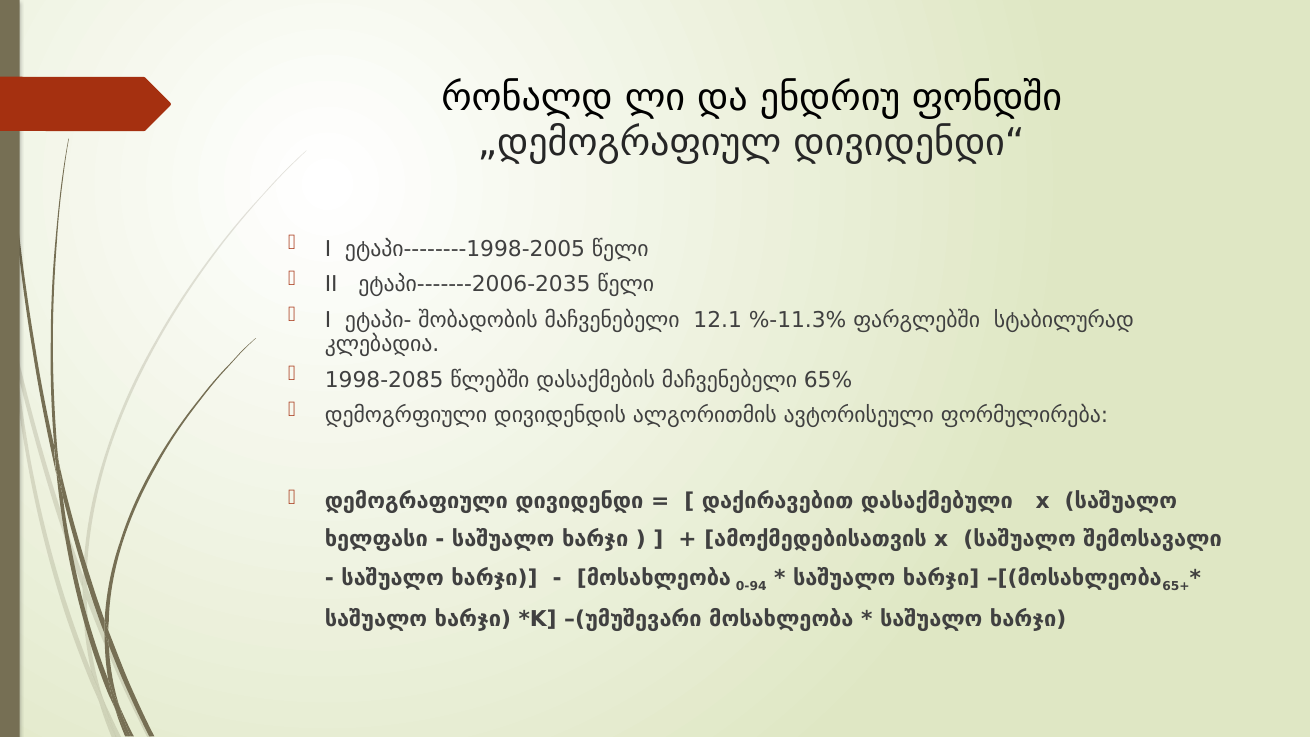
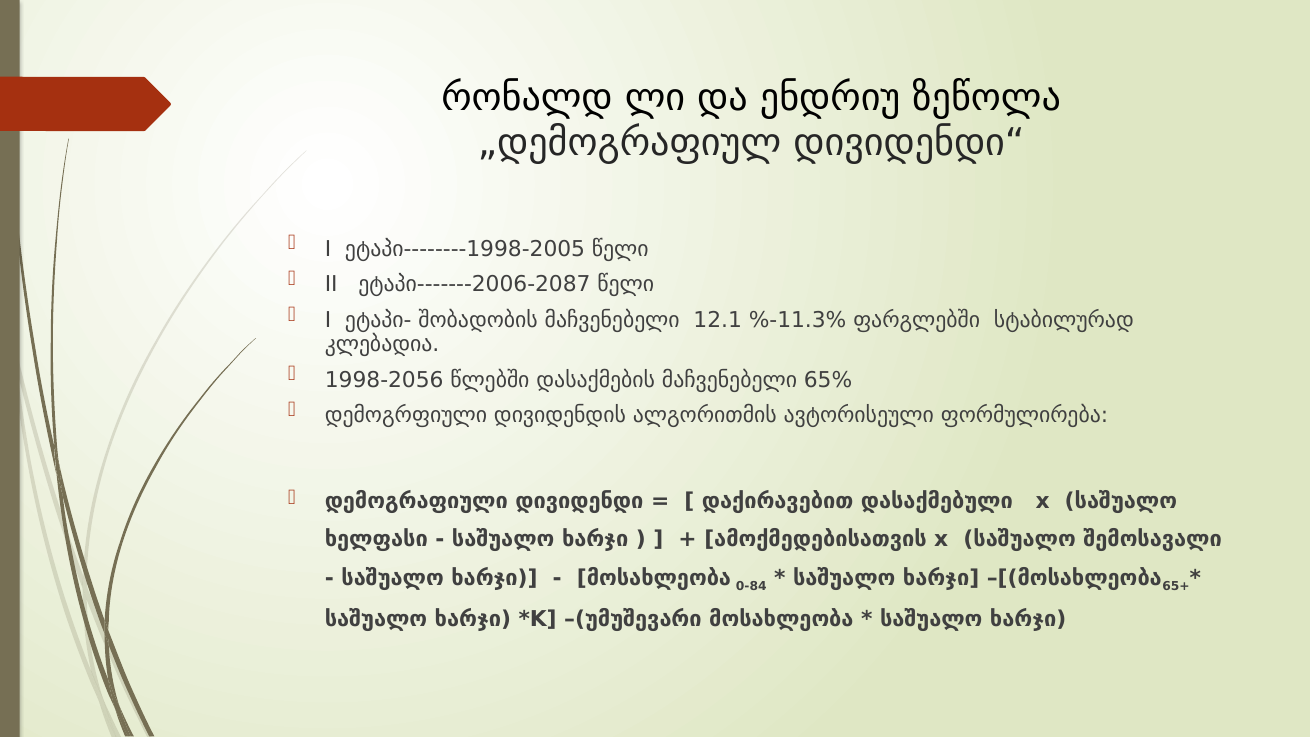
ფონდში: ფონდში -> ზეწოლა (987, 98)
ეტაპი-------2006-2035: ეტაპი-------2006-2035 -> ეტაპი-------2006-2087 (474, 285)
1998-2085: 1998-2085 -> 1998-2056 (384, 380)
0-94: 0-94 -> 0-84 (751, 587)
